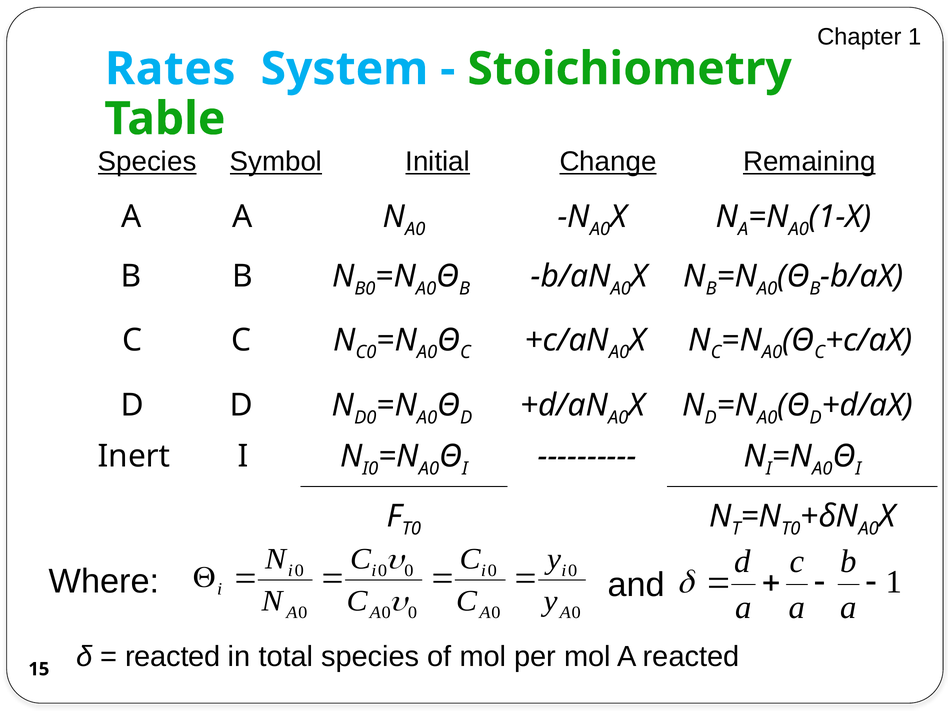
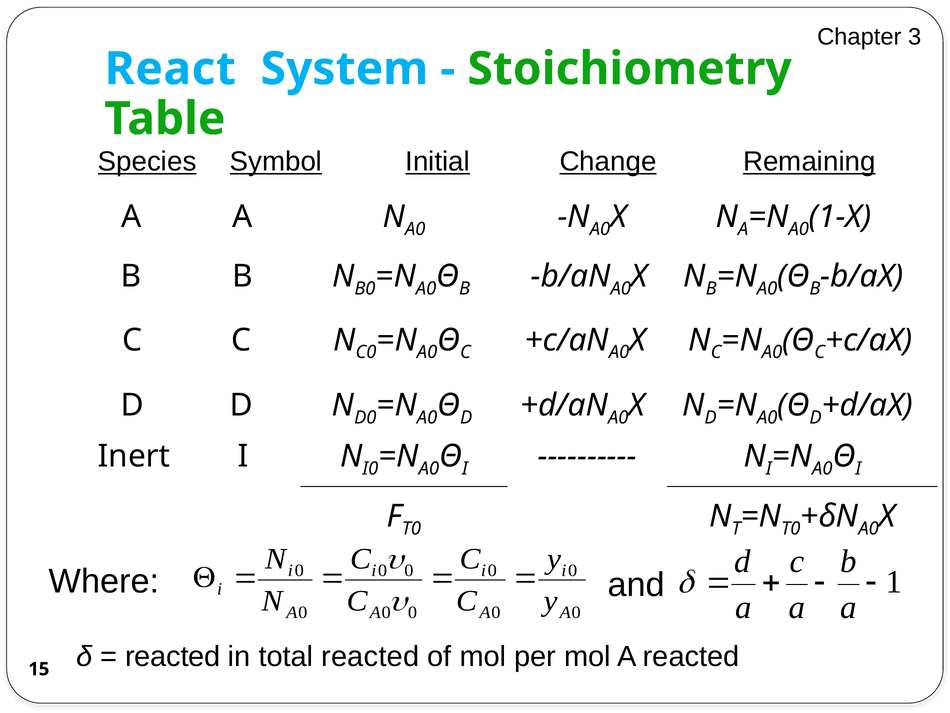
Chapter 1: 1 -> 3 (915, 37)
Rates: Rates -> React (170, 69)
total species: species -> reacted (370, 656)
